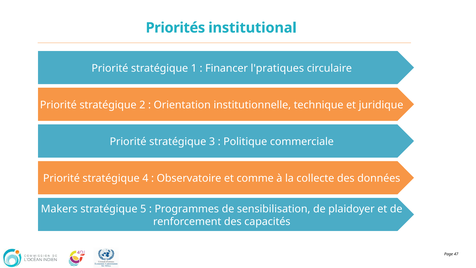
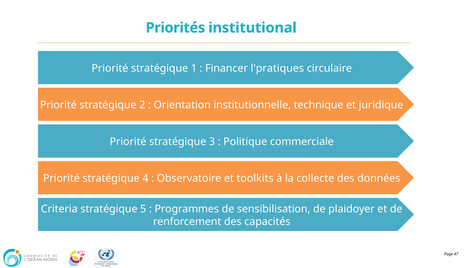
comme: comme -> toolkits (255, 178)
Makers: Makers -> Criteria (59, 209)
